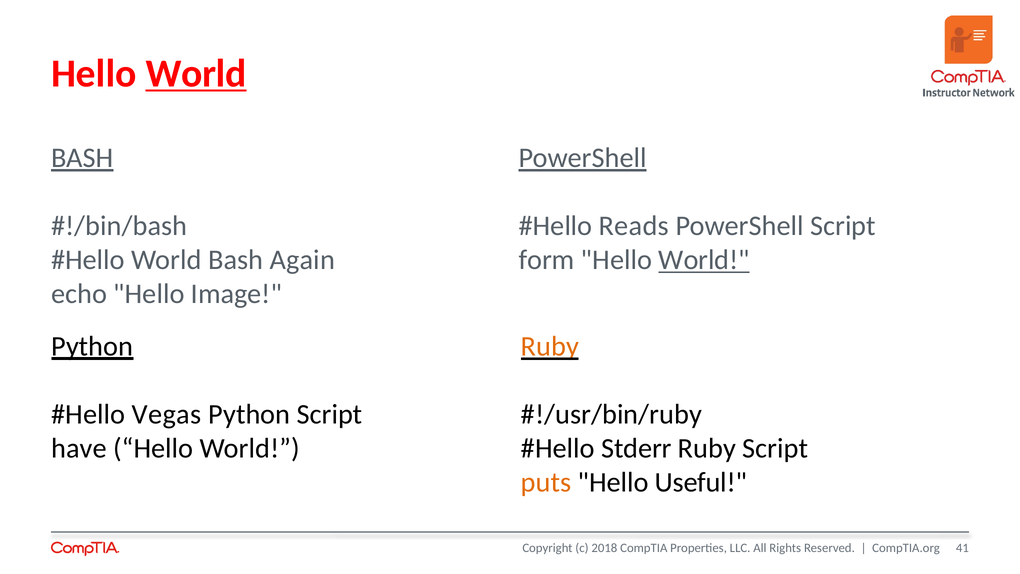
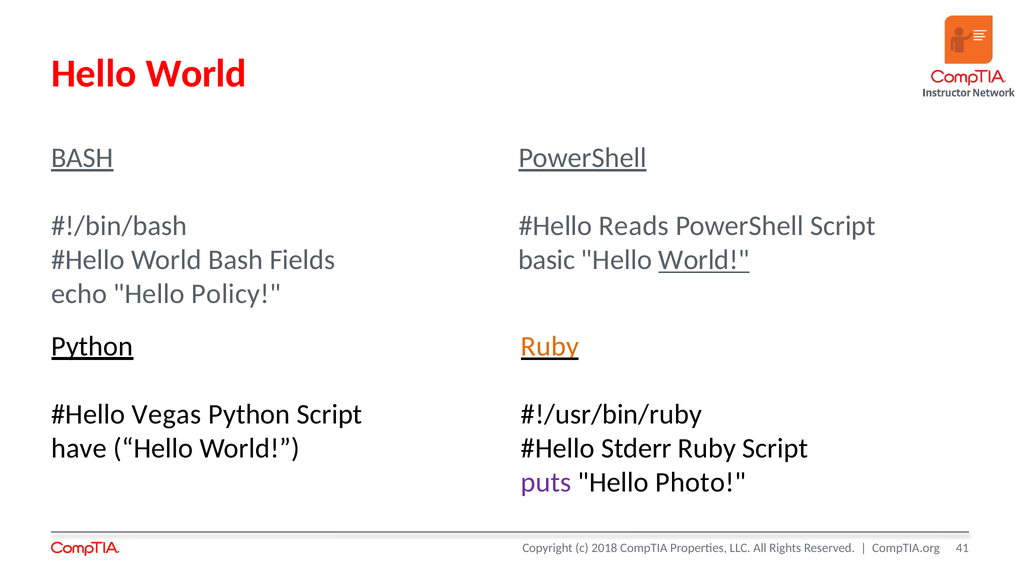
World underline: present -> none (196, 73)
Again: Again -> Fields (302, 260)
form: form -> basic (547, 260)
Image: Image -> Policy (236, 294)
puts colour: orange -> purple (546, 482)
Useful: Useful -> Photo (701, 482)
